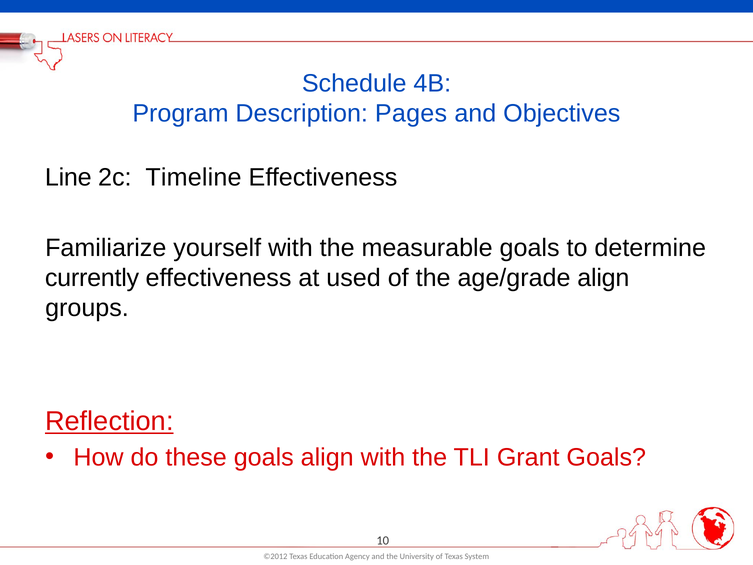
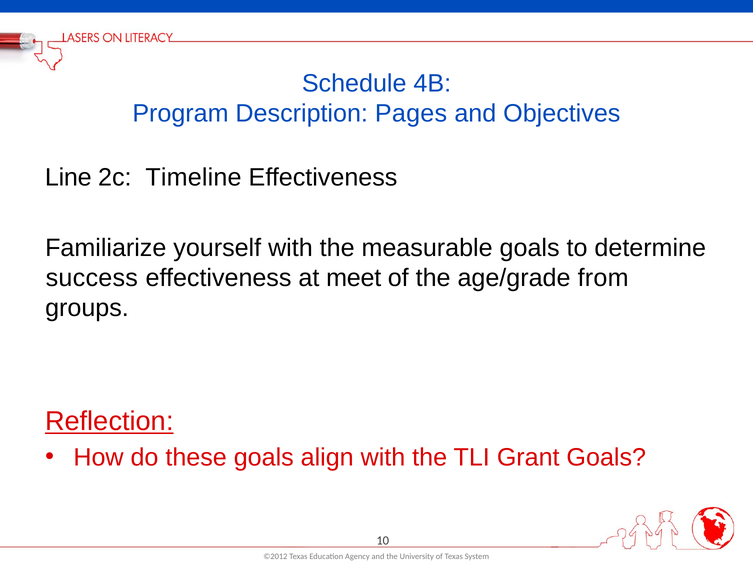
currently: currently -> success (92, 278)
used: used -> meet (354, 278)
age/grade align: align -> from (603, 278)
